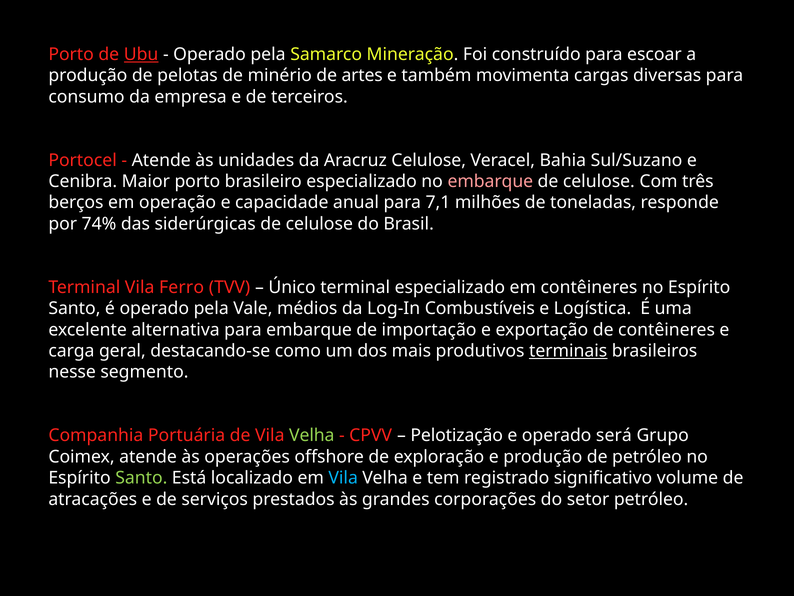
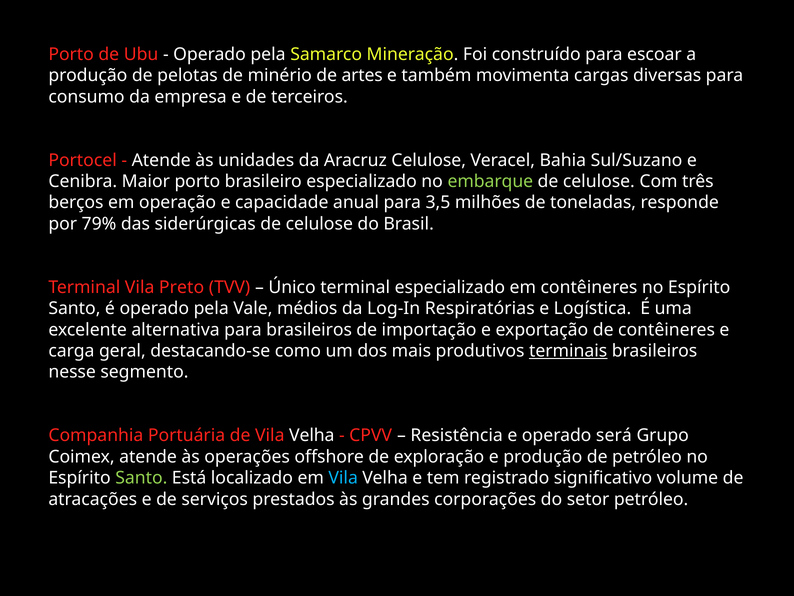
Ubu underline: present -> none (141, 54)
embarque colour: pink -> light green (490, 181)
7,1: 7,1 -> 3,5 (438, 202)
74%: 74% -> 79% (99, 224)
Ferro: Ferro -> Preto (182, 287)
Combustíveis: Combustíveis -> Respiratórias (480, 308)
para embarque: embarque -> brasileiros (309, 329)
Velha colour: light green -> white (312, 435)
Pelotização: Pelotização -> Resistência (457, 435)
